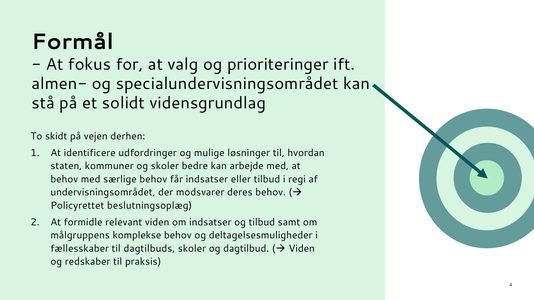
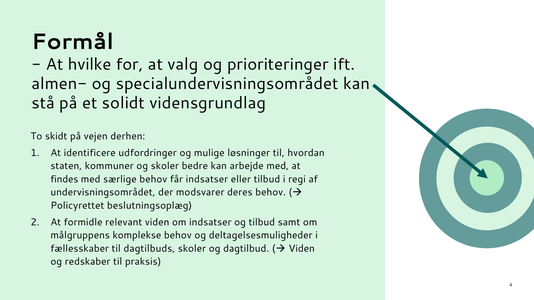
fokus: fokus -> hvilke (90, 64)
behov: behov -> findes (64, 179)
